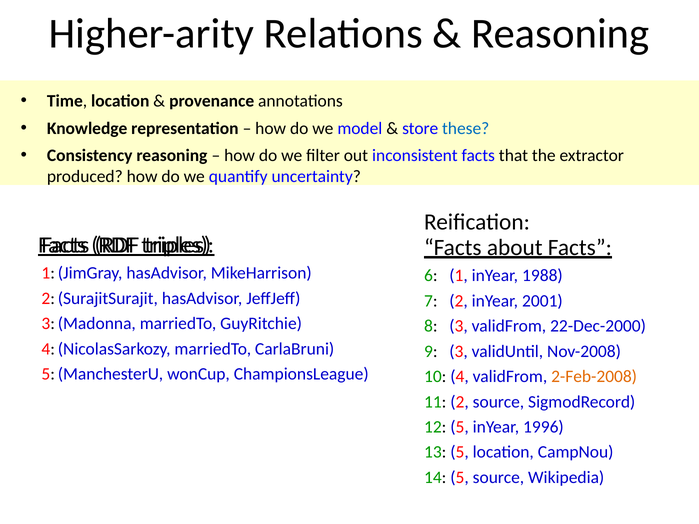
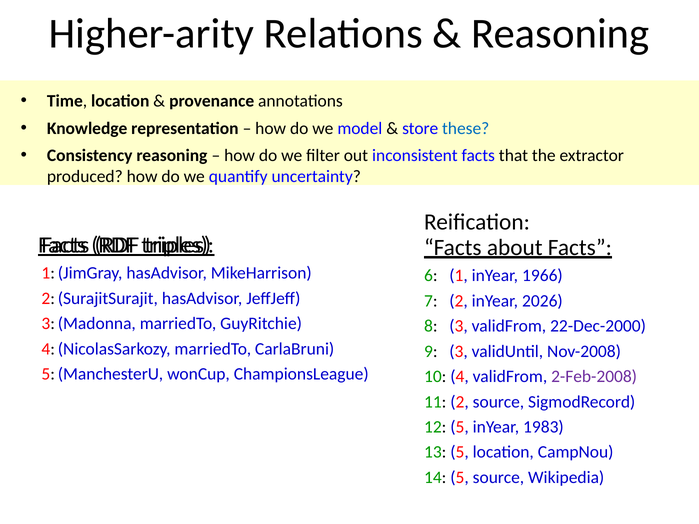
1988: 1988 -> 1966 (542, 276)
2001: 2001 -> 2026 (542, 301)
2-Feb-2008 colour: orange -> purple (594, 377)
1996: 1996 -> 1983 (543, 427)
